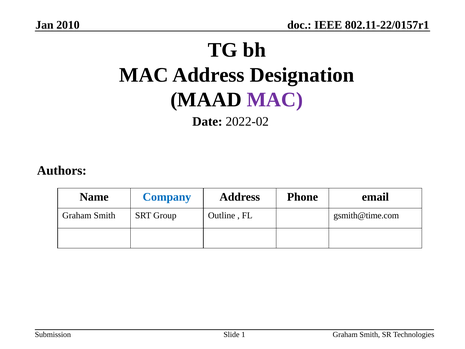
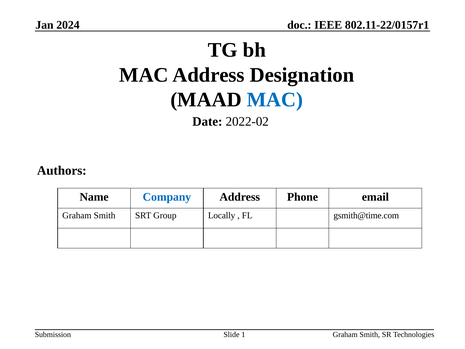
2010: 2010 -> 2024 (68, 25)
MAC colour: purple -> blue (275, 100)
Outline: Outline -> Locally (222, 215)
